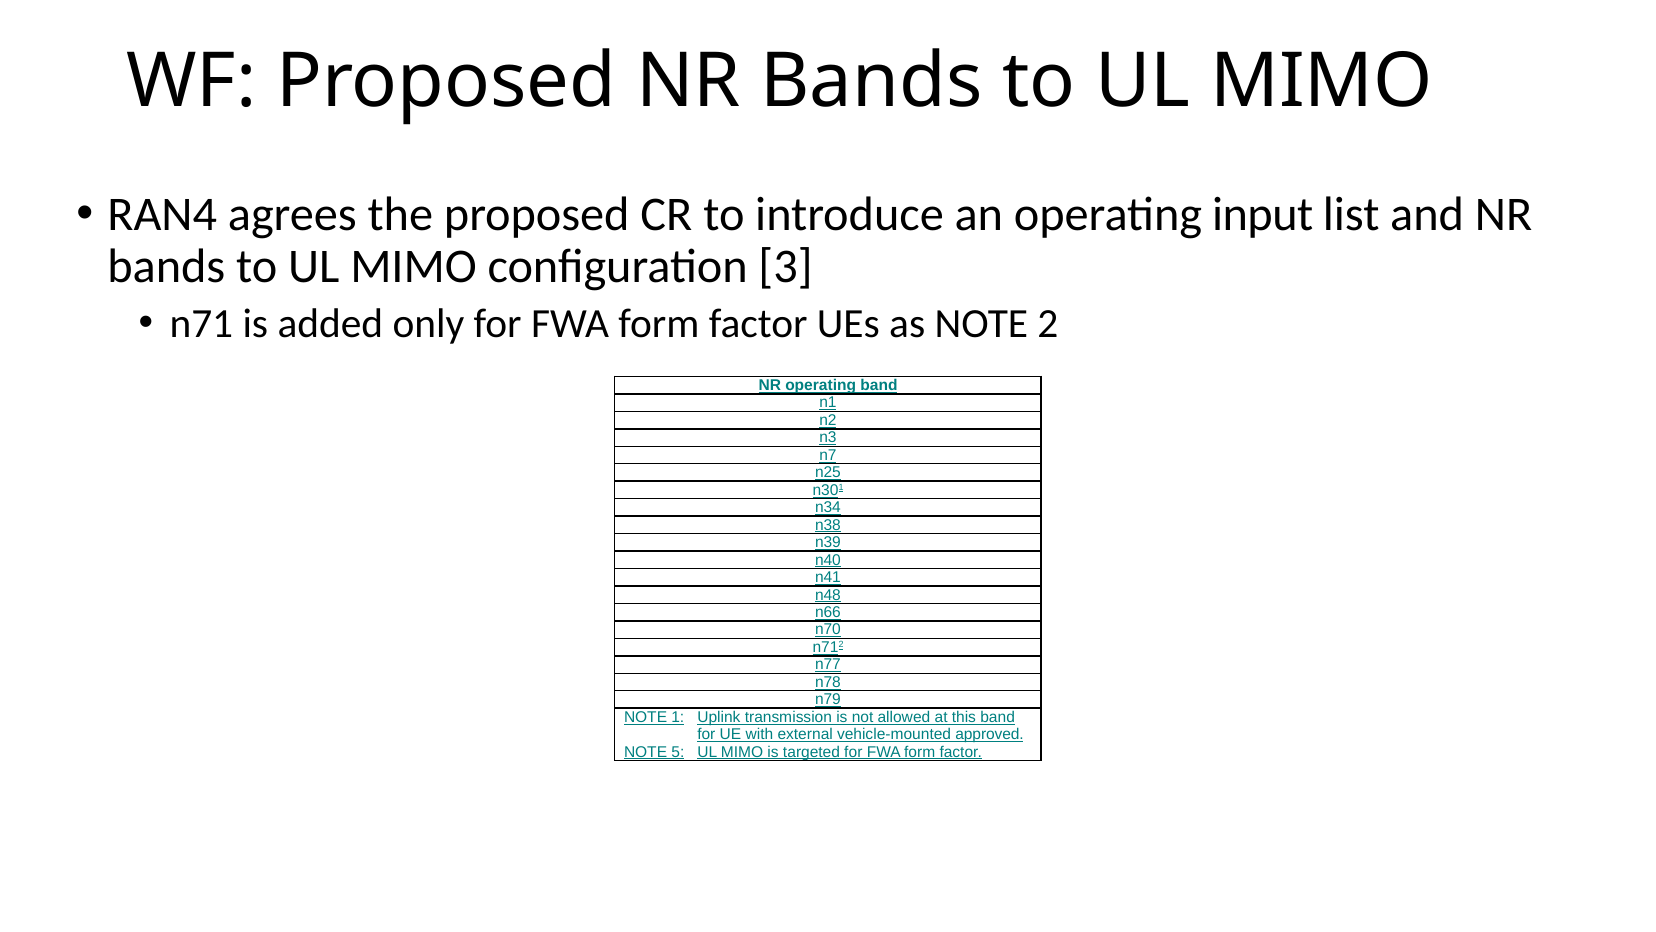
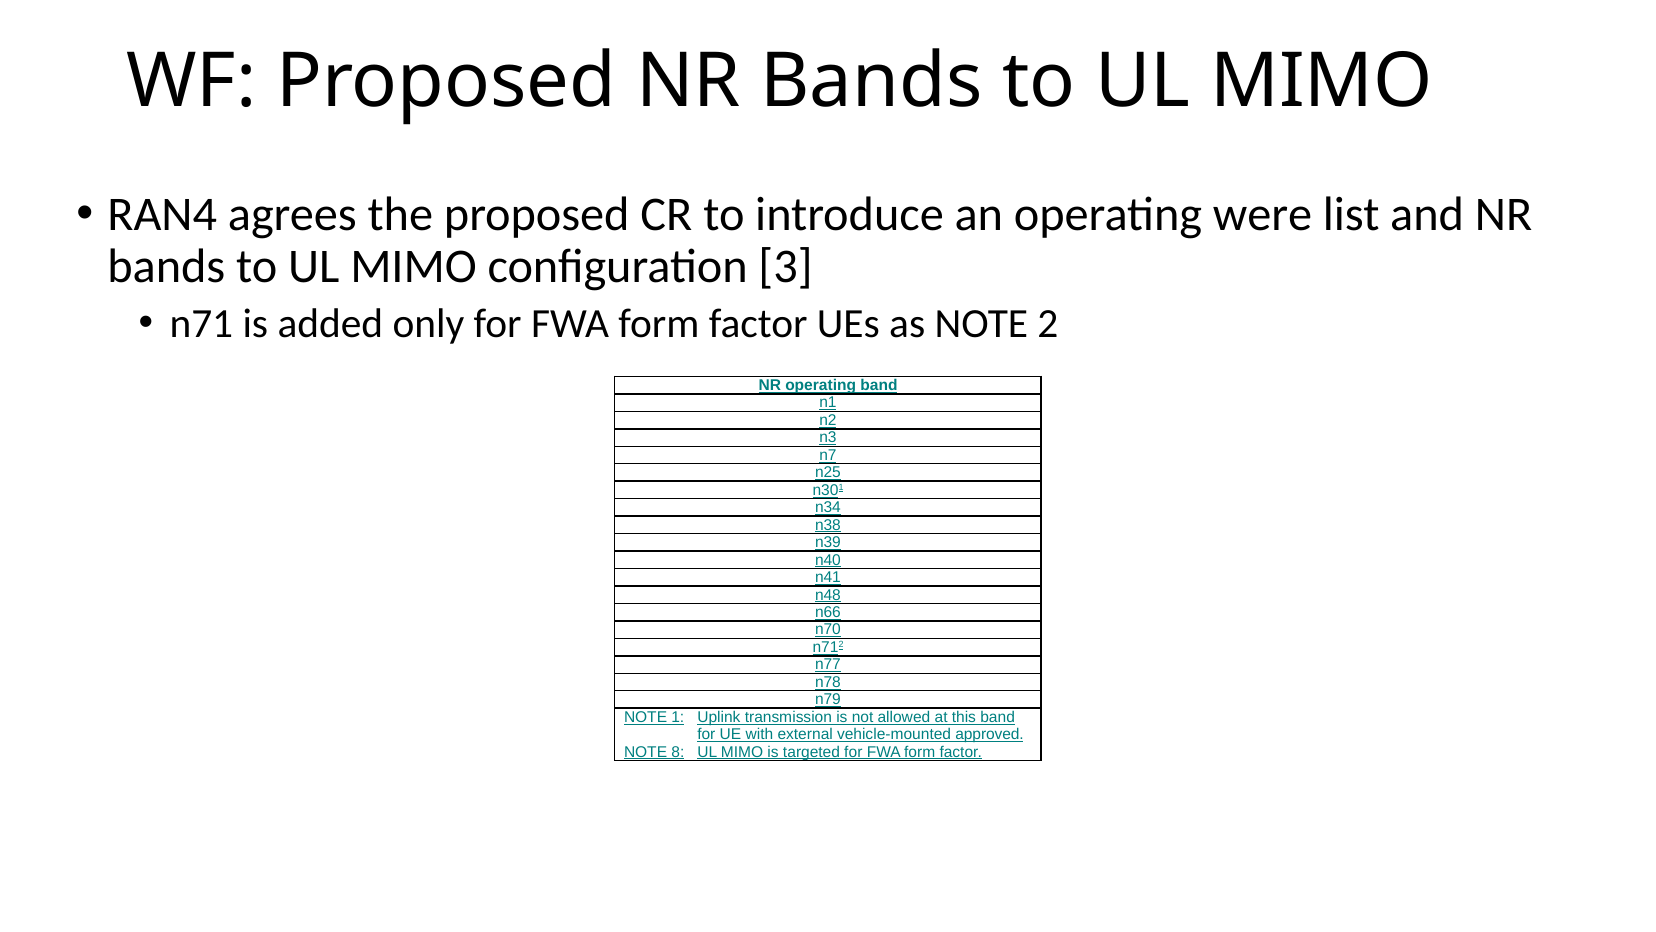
input: input -> were (1262, 214)
5: 5 -> 8 (678, 752)
